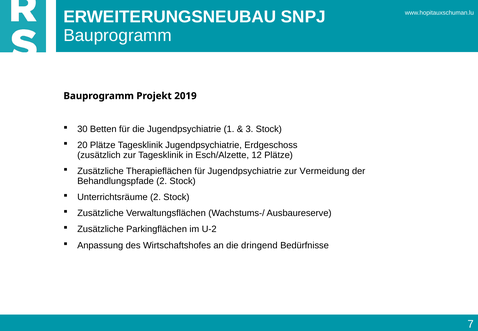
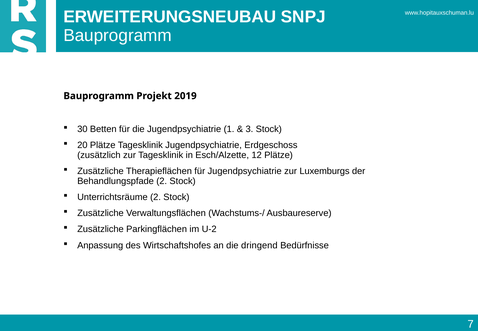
Vermeidung: Vermeidung -> Luxemburgs (325, 171)
